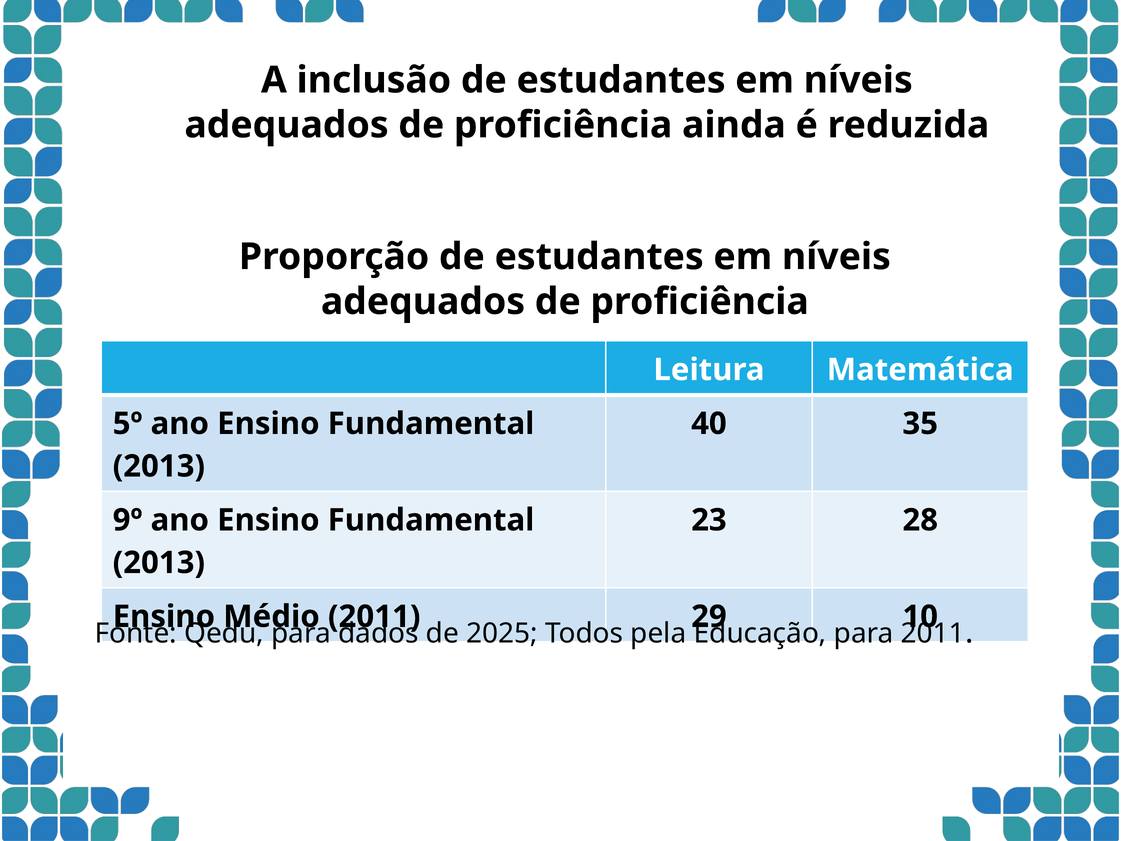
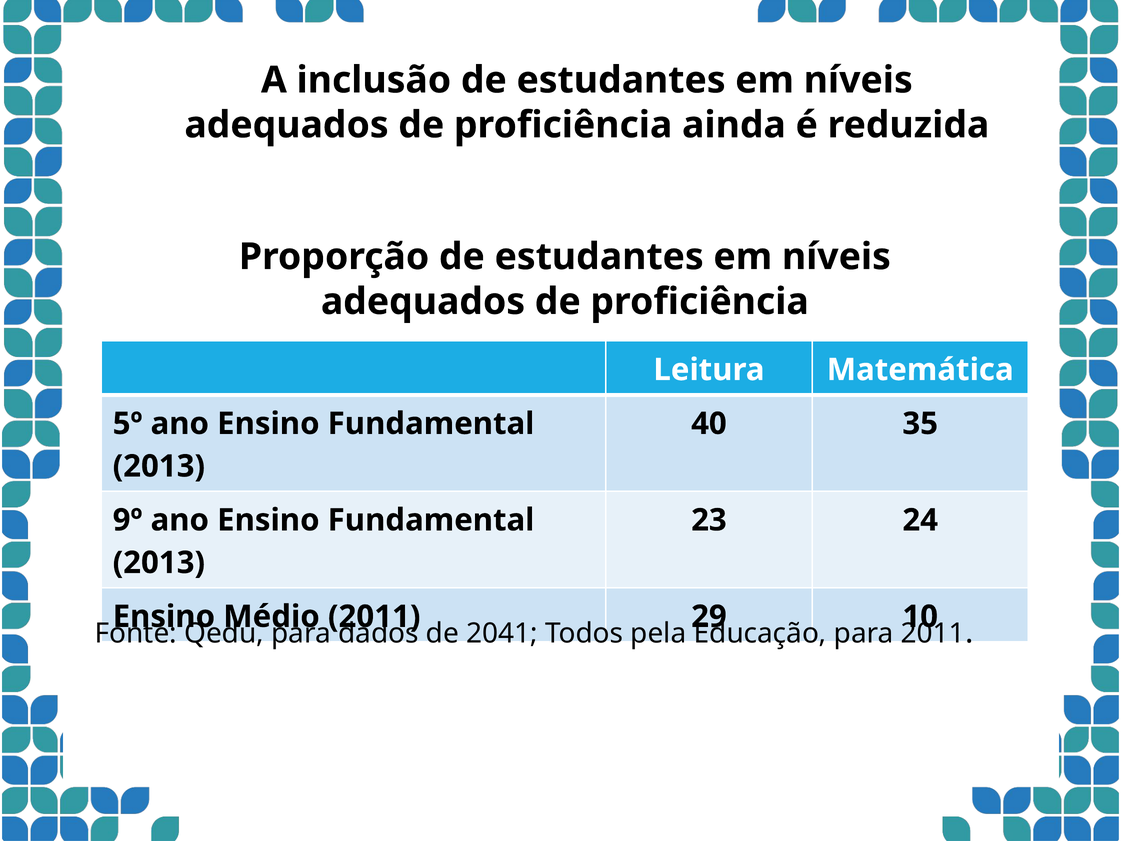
28: 28 -> 24 (920, 520)
2025: 2025 -> 2041 (502, 633)
